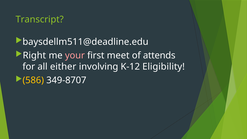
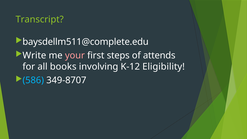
baysdellm511@deadline.edu: baysdellm511@deadline.edu -> baysdellm511@complete.edu (86, 42)
Right: Right -> Write (34, 55)
meet: meet -> steps (118, 55)
either: either -> books (63, 67)
586 colour: yellow -> light blue (33, 80)
